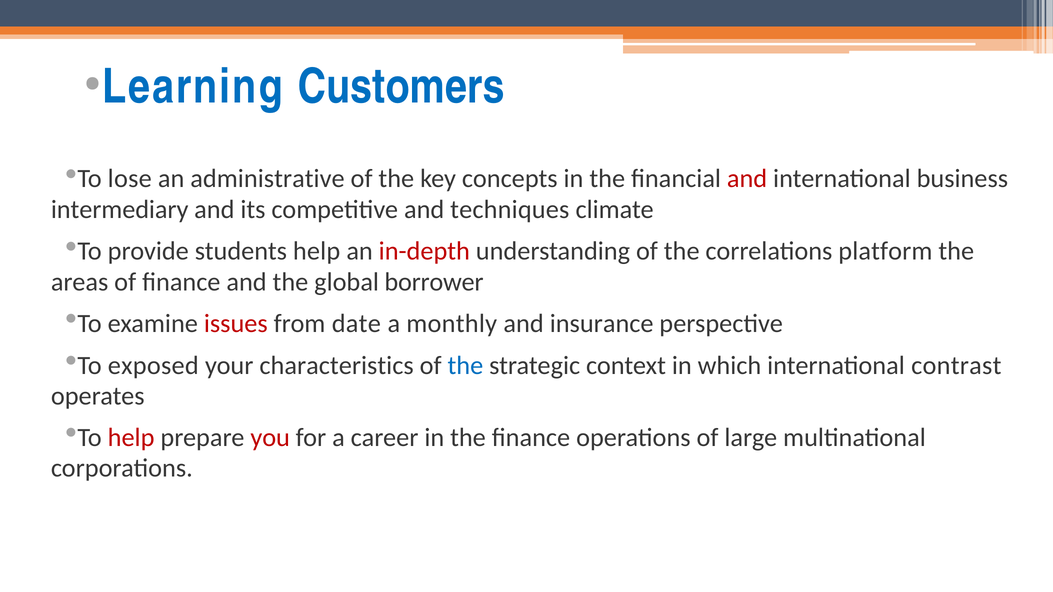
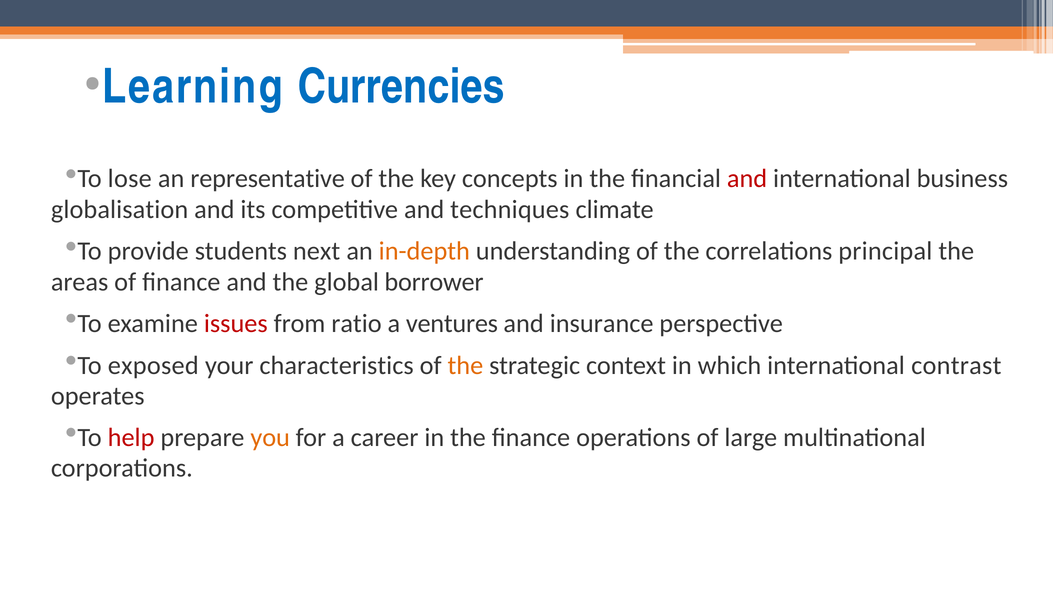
Customers: Customers -> Currencies (401, 87)
administrative: administrative -> representative (268, 179)
intermediary: intermediary -> globalisation (120, 210)
students help: help -> next (317, 251)
in-depth colour: red -> orange (424, 251)
platform: platform -> principal (885, 251)
date: date -> ratio (356, 324)
monthly: monthly -> ventures (452, 324)
the colour: blue -> orange (465, 366)
you colour: red -> orange (270, 438)
